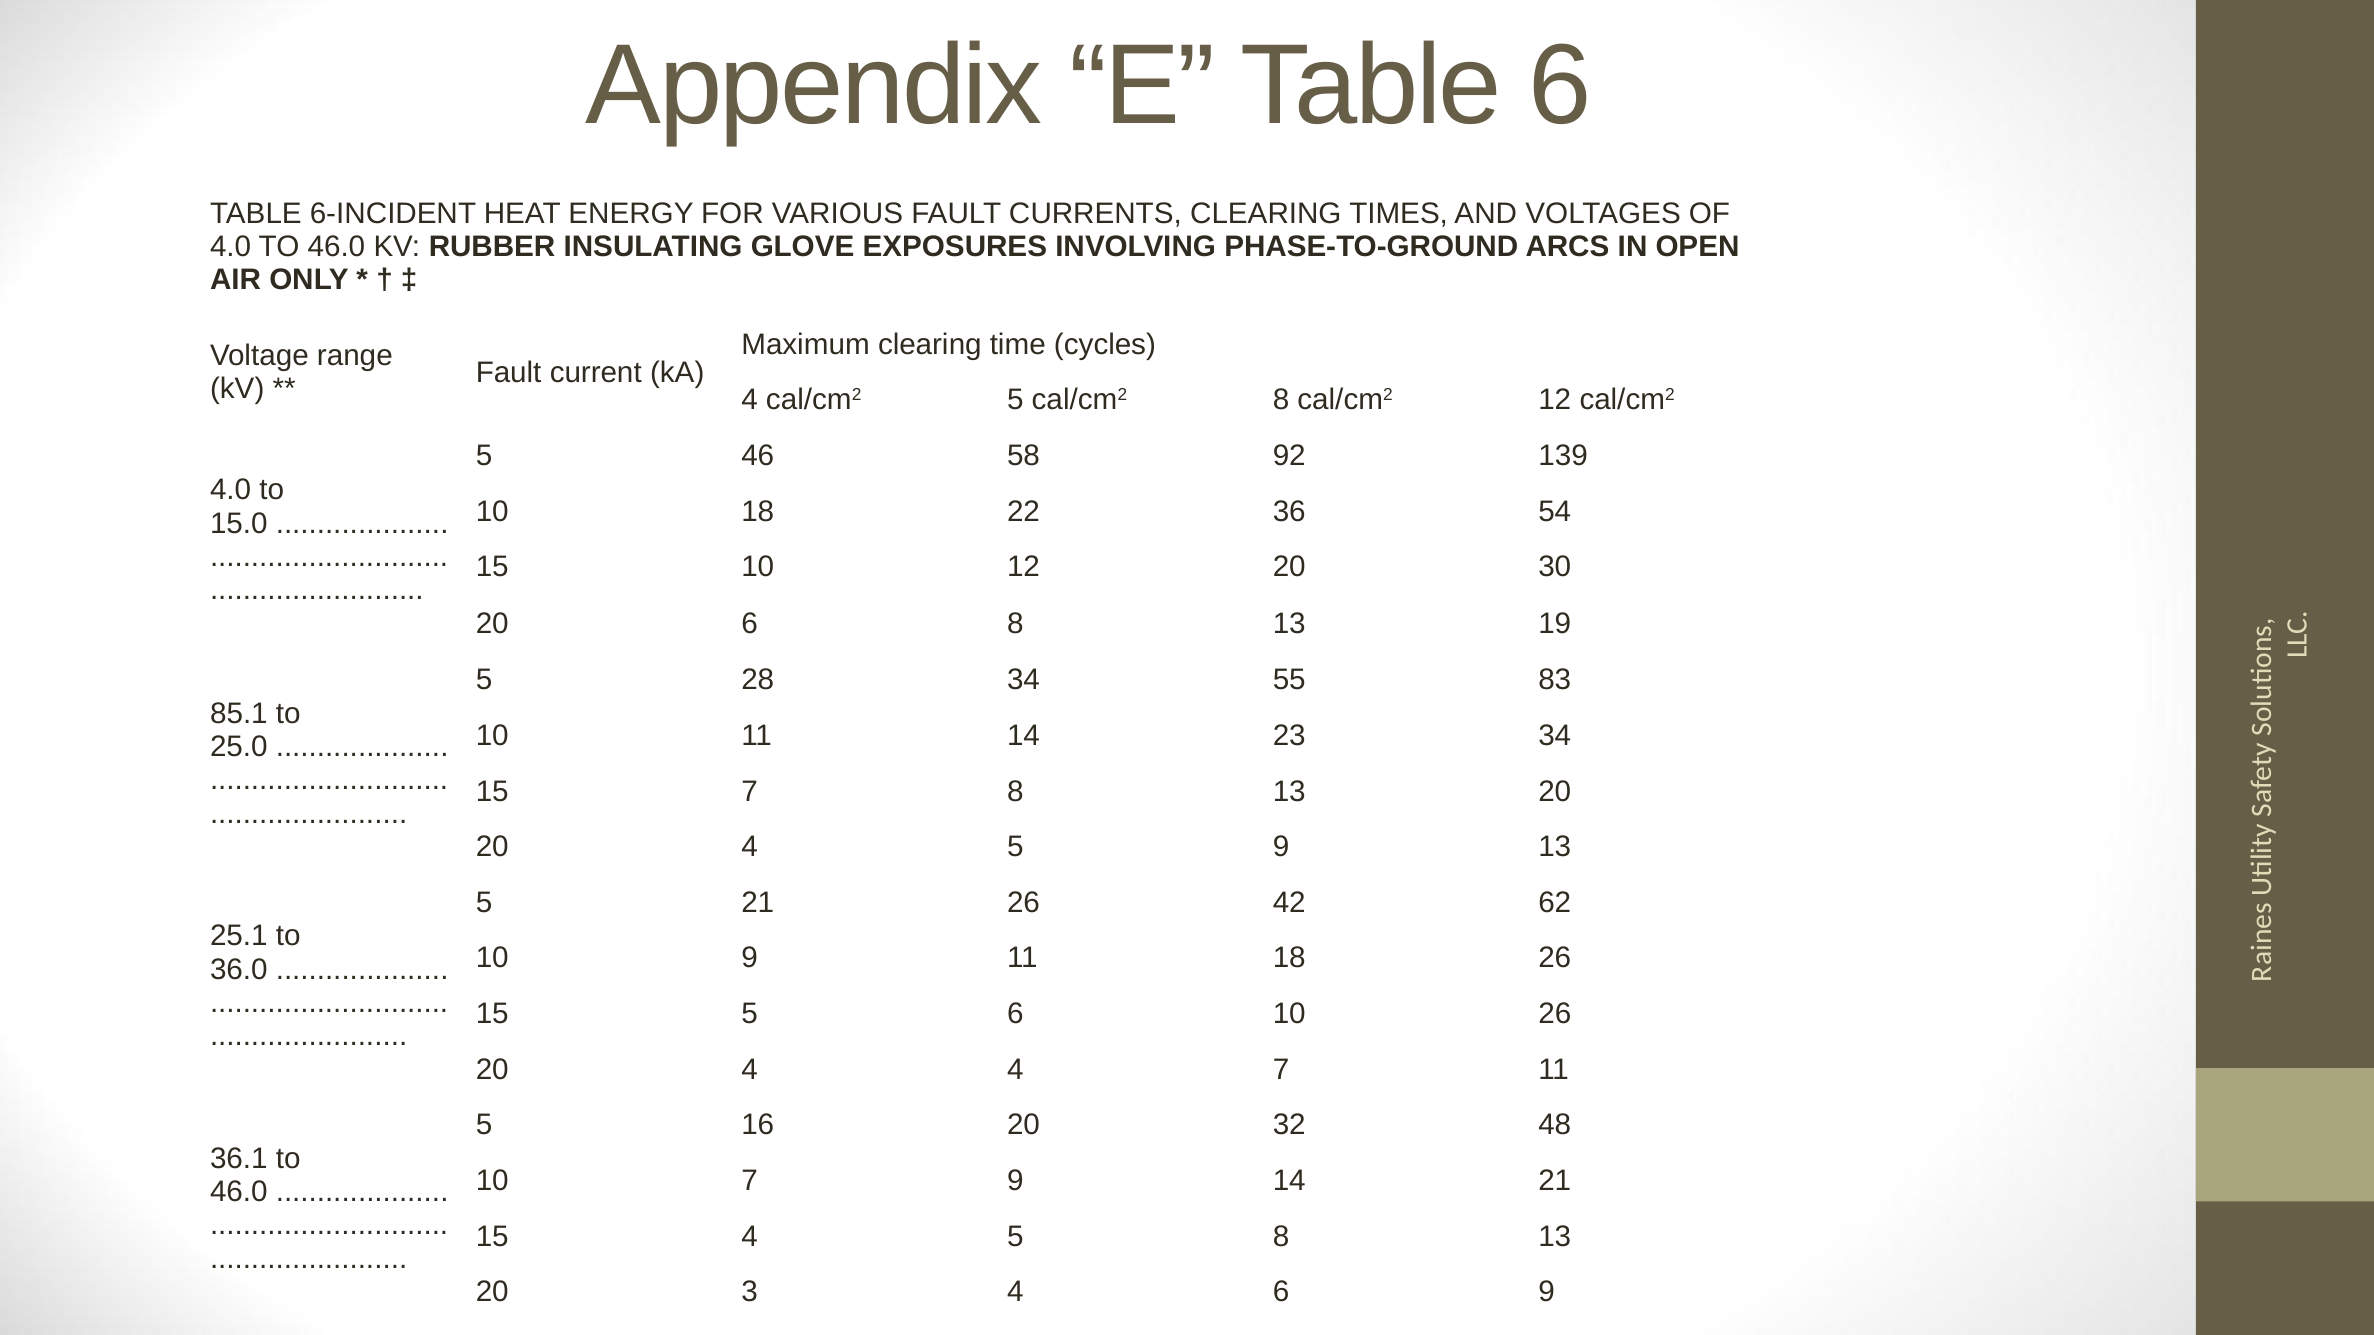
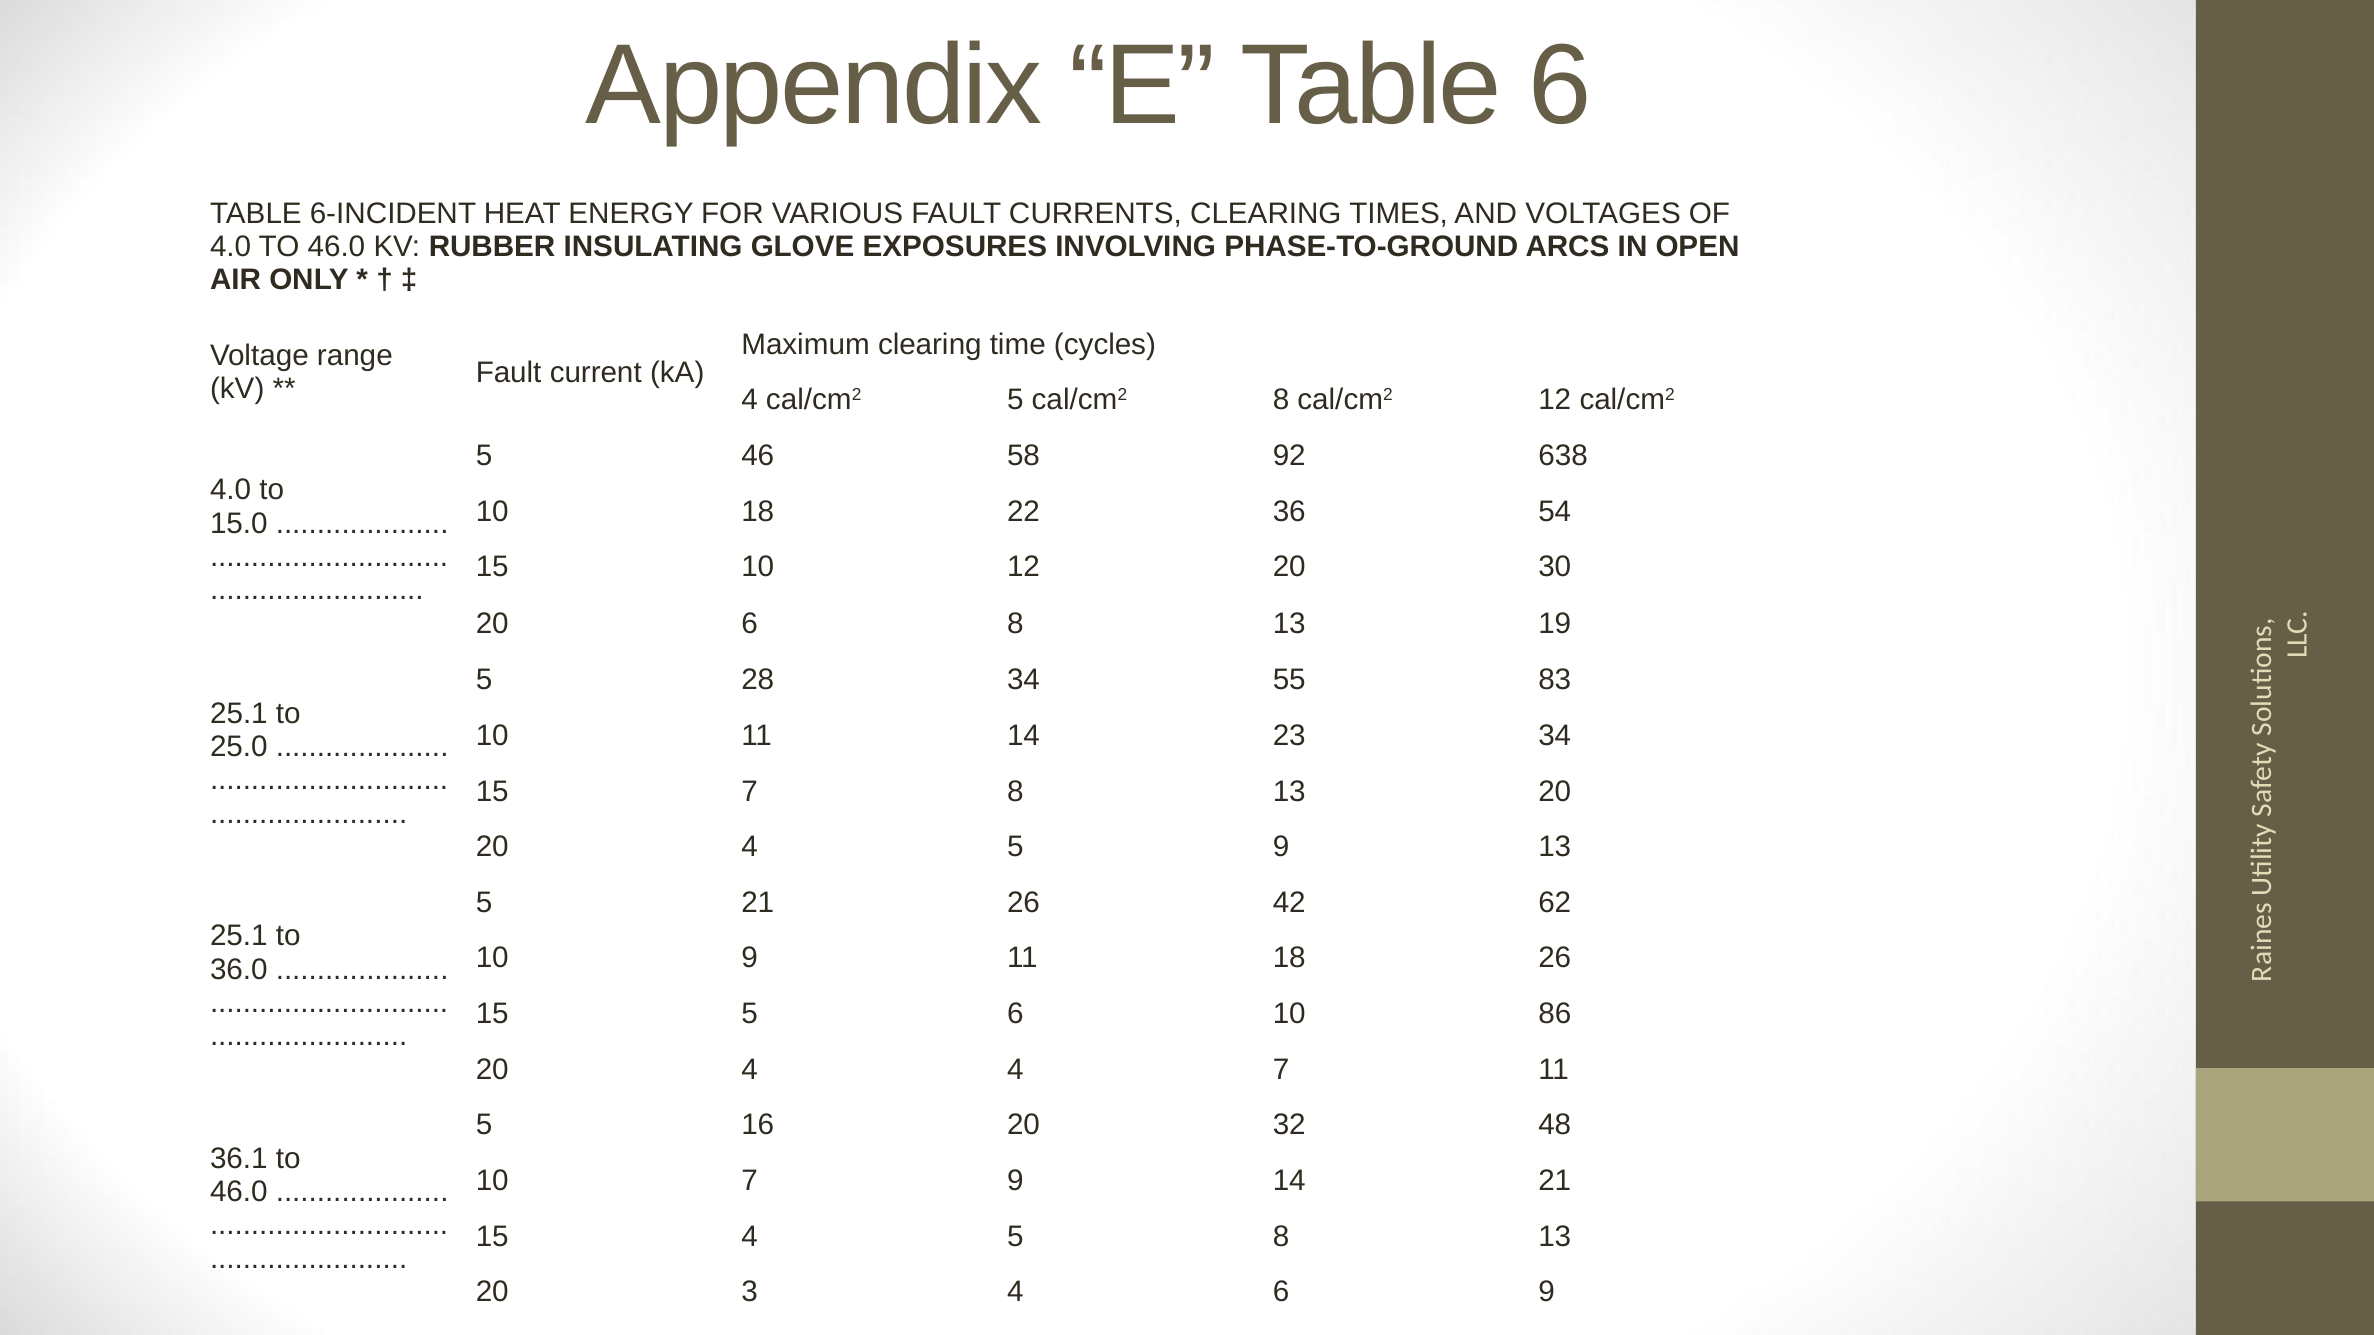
139: 139 -> 638 (1563, 456)
85.1: 85.1 -> 25.1 (239, 714)
10 26: 26 -> 86 (1555, 1014)
